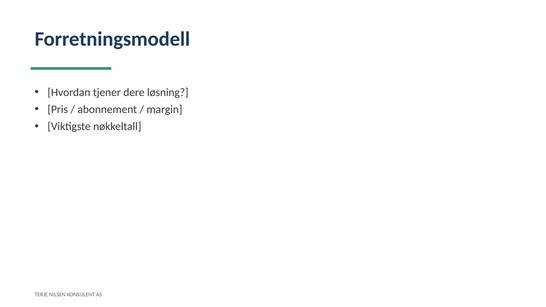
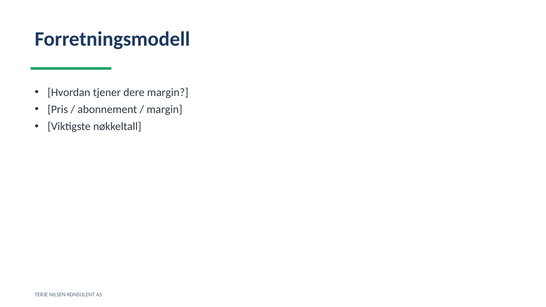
dere løsning: løsning -> margin (168, 92)
